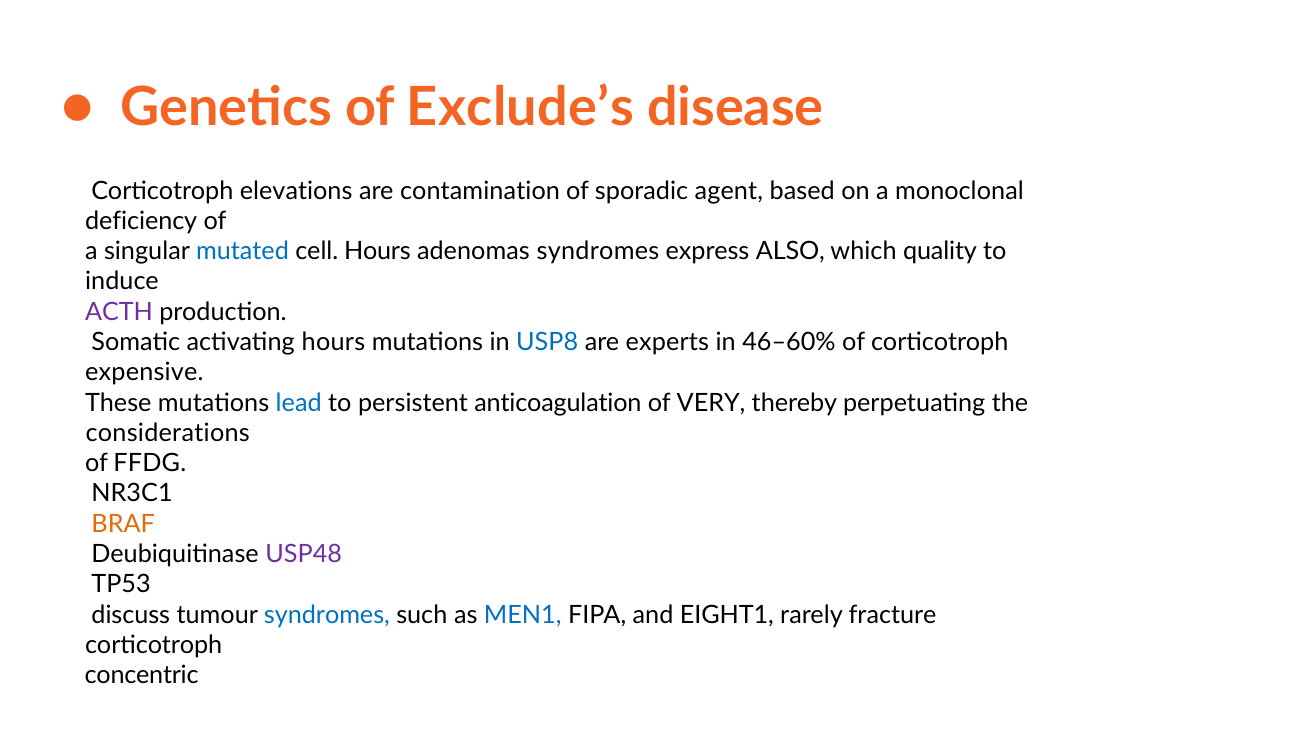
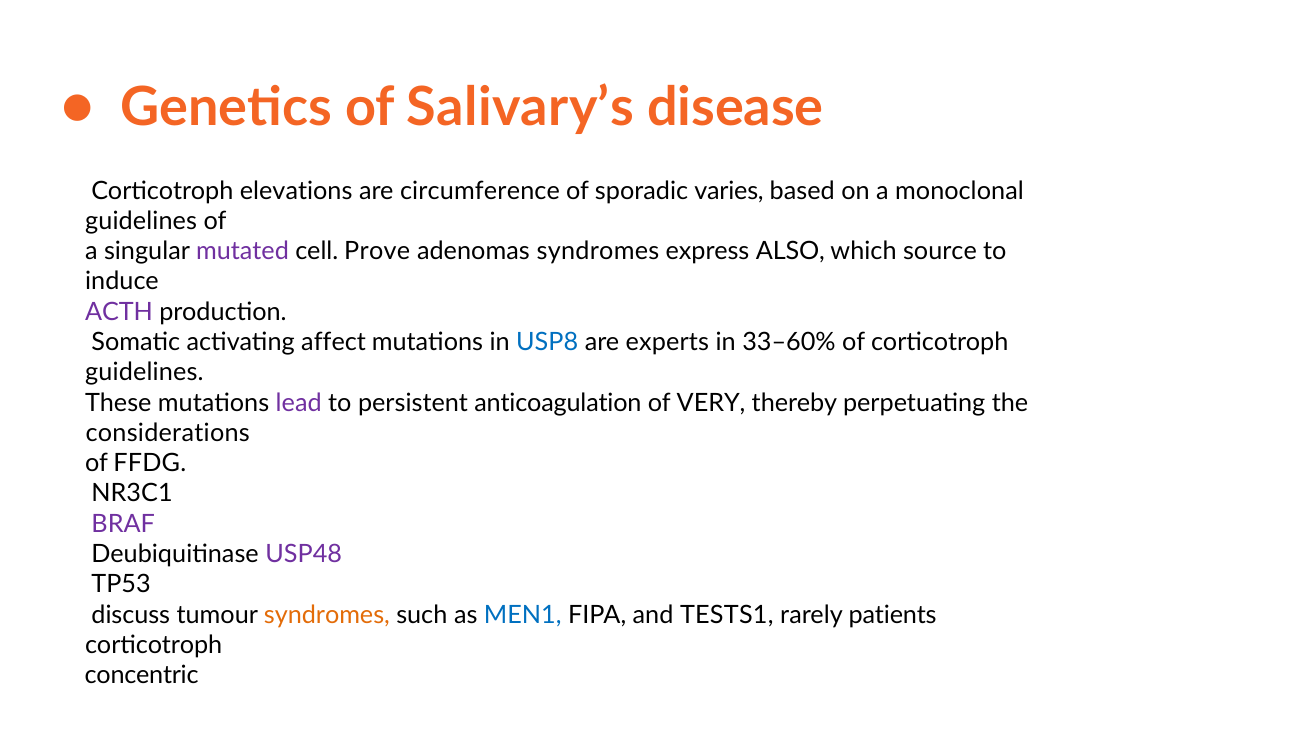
Exclude’s: Exclude’s -> Salivary’s (520, 108)
contamination: contamination -> circumference (480, 191)
agent: agent -> varies (729, 191)
deficiency: deficiency -> guidelines (141, 221)
mutated colour: blue -> purple (243, 251)
cell Hours: Hours -> Prove (377, 251)
quality: quality -> source (940, 251)
activating hours: hours -> affect (334, 342)
46–60%: 46–60% -> 33–60% (789, 342)
expensive: expensive -> guidelines (144, 372)
lead colour: blue -> purple (299, 403)
BRAF colour: orange -> purple (123, 524)
syndromes colour: blue -> orange (327, 614)
EIGHT1: EIGHT1 -> TESTS1 (727, 614)
fracture: fracture -> patients (893, 614)
